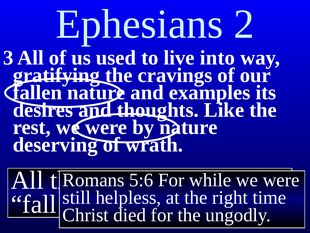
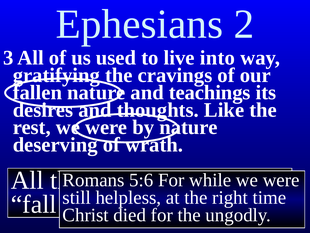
examples: examples -> teachings (210, 92)
